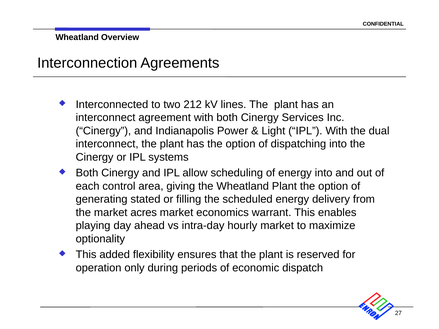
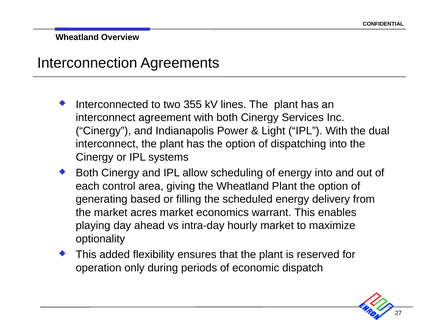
212: 212 -> 355 (193, 105)
stated: stated -> based (145, 199)
